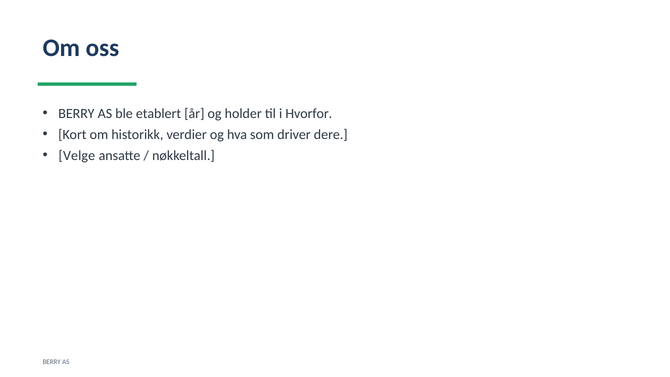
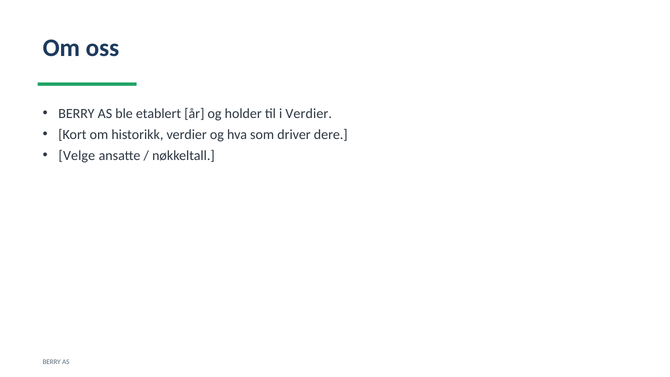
i Hvorfor: Hvorfor -> Verdier (309, 113)
